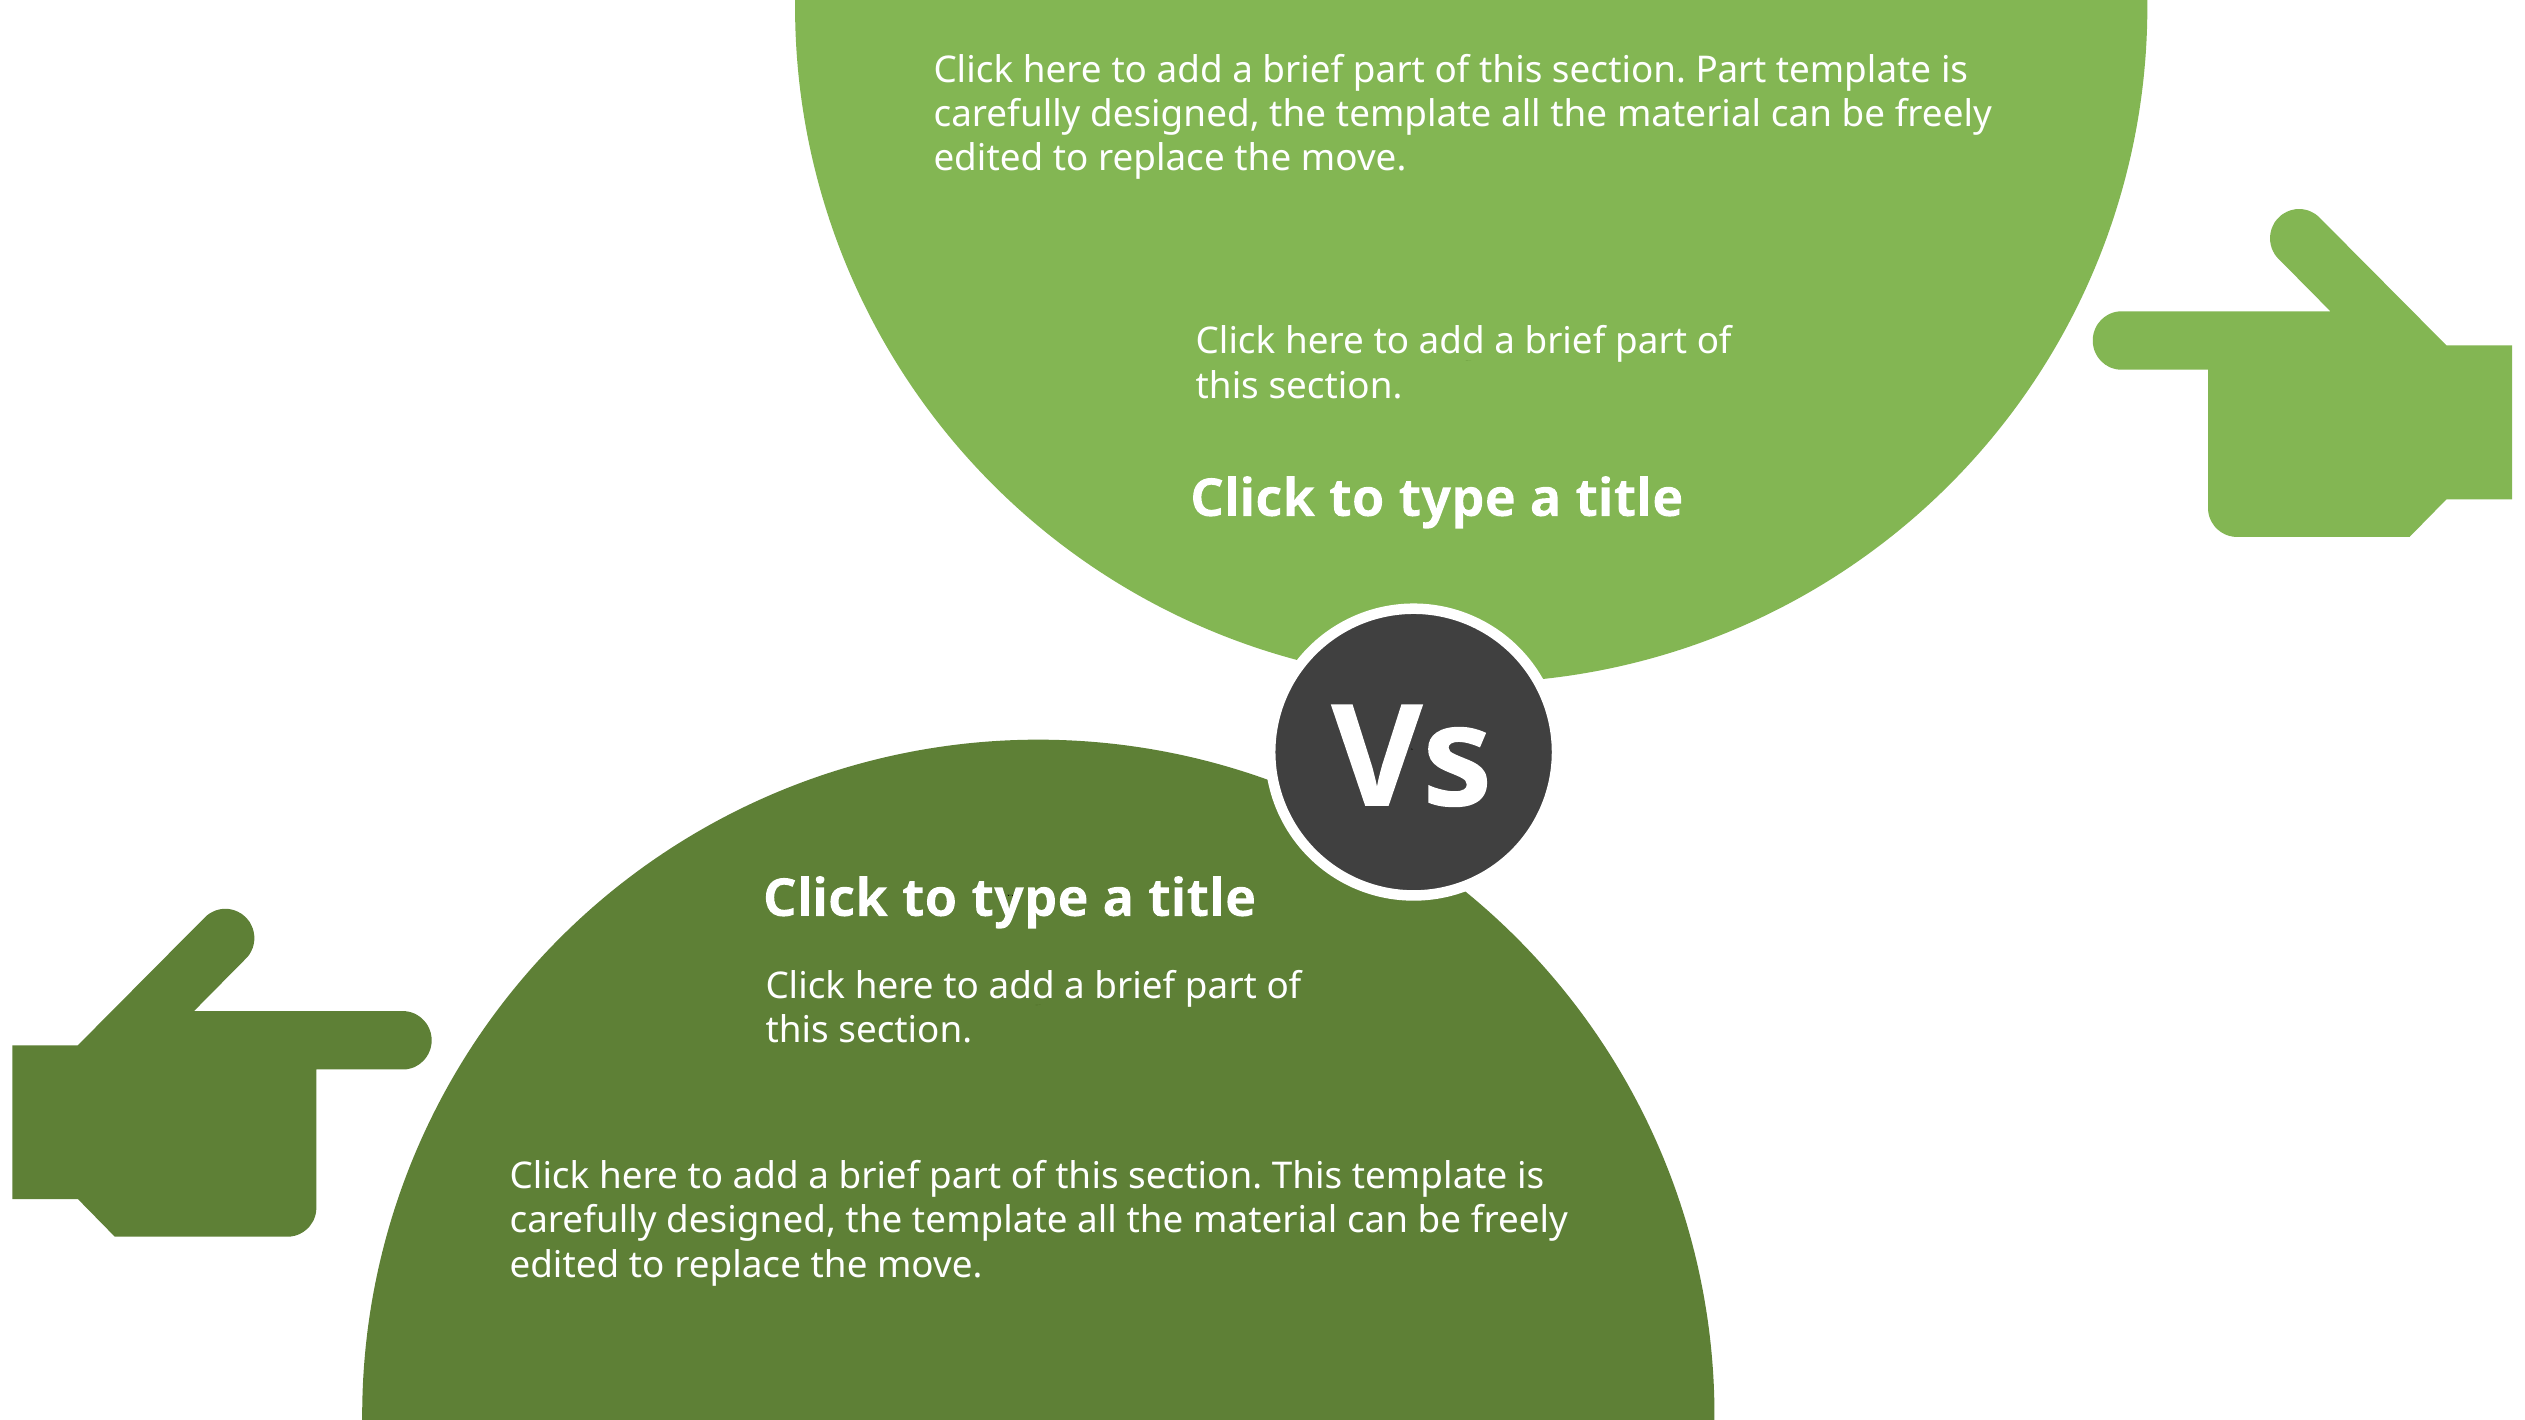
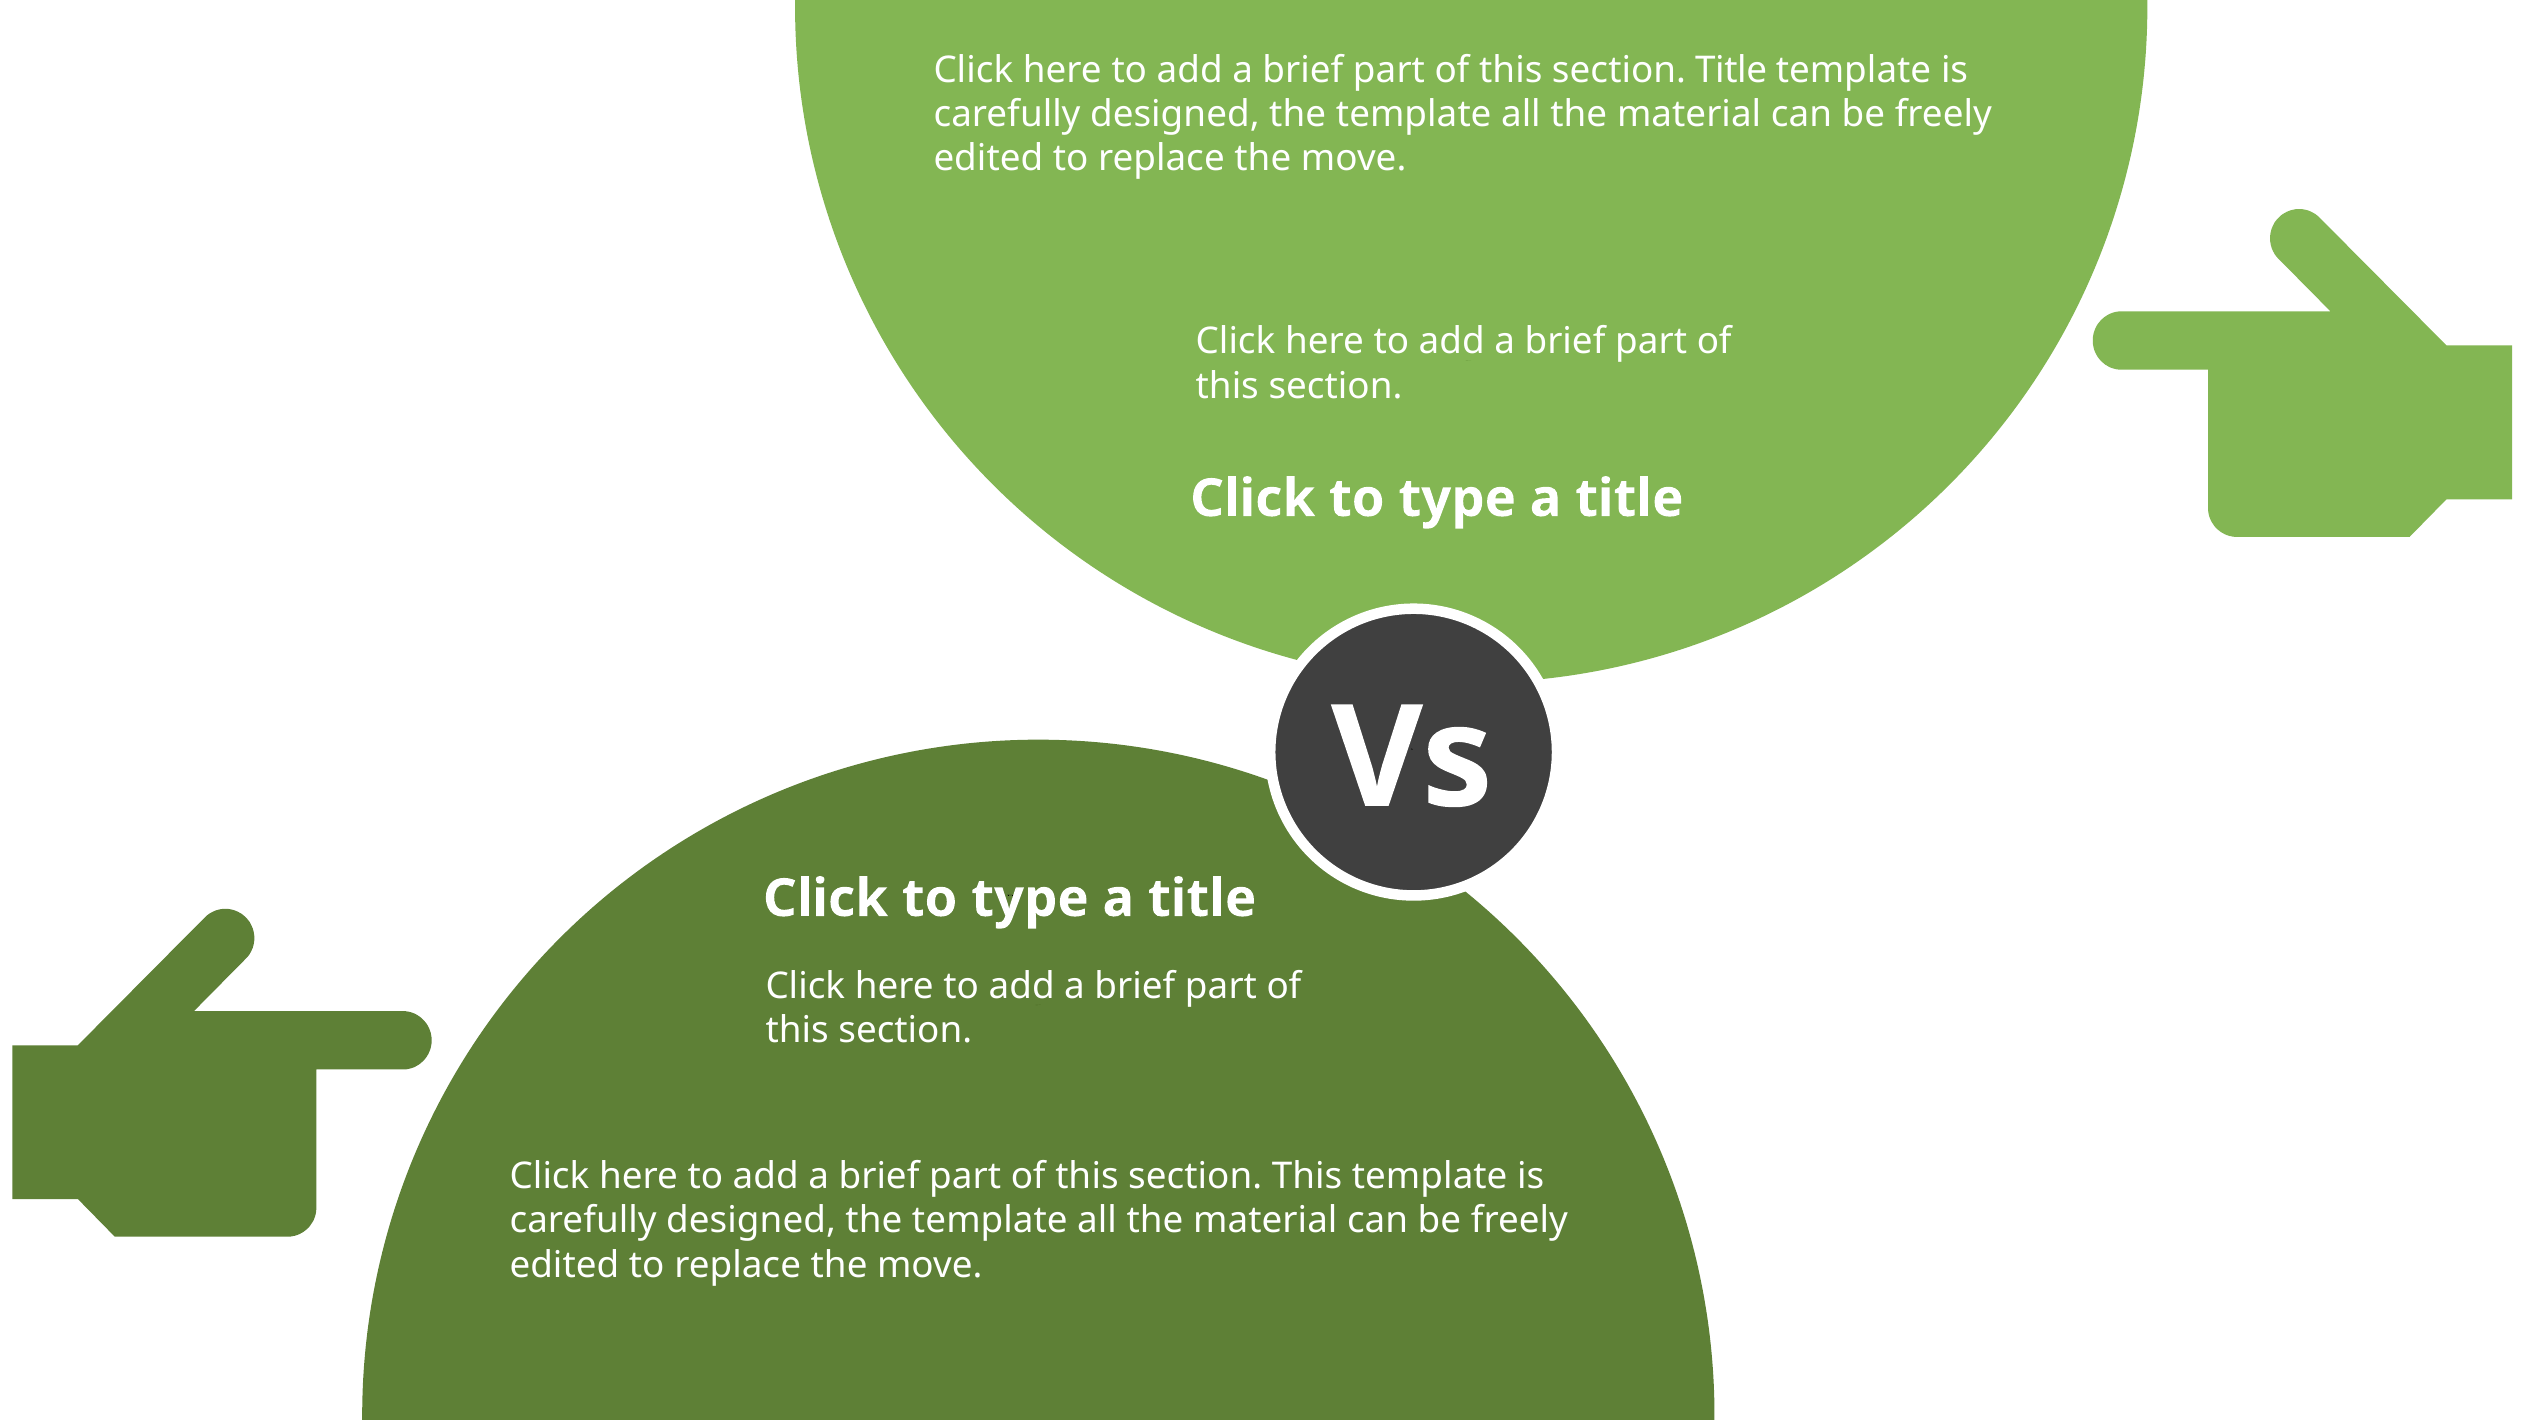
section Part: Part -> Title (1731, 70)
